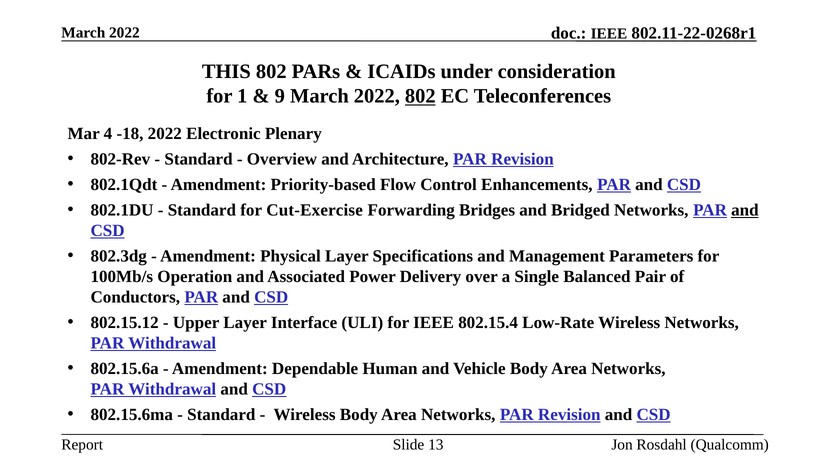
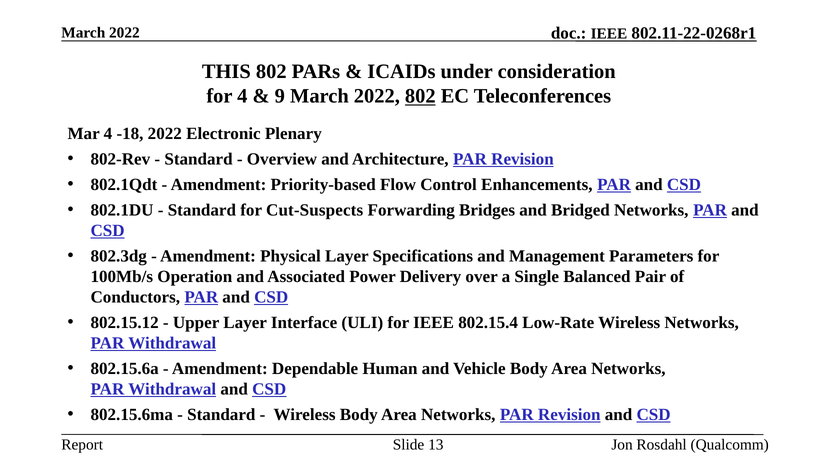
for 1: 1 -> 4 (242, 96)
Cut-Exercise: Cut-Exercise -> Cut-Suspects (315, 210)
and underline: present -> none (745, 210)
